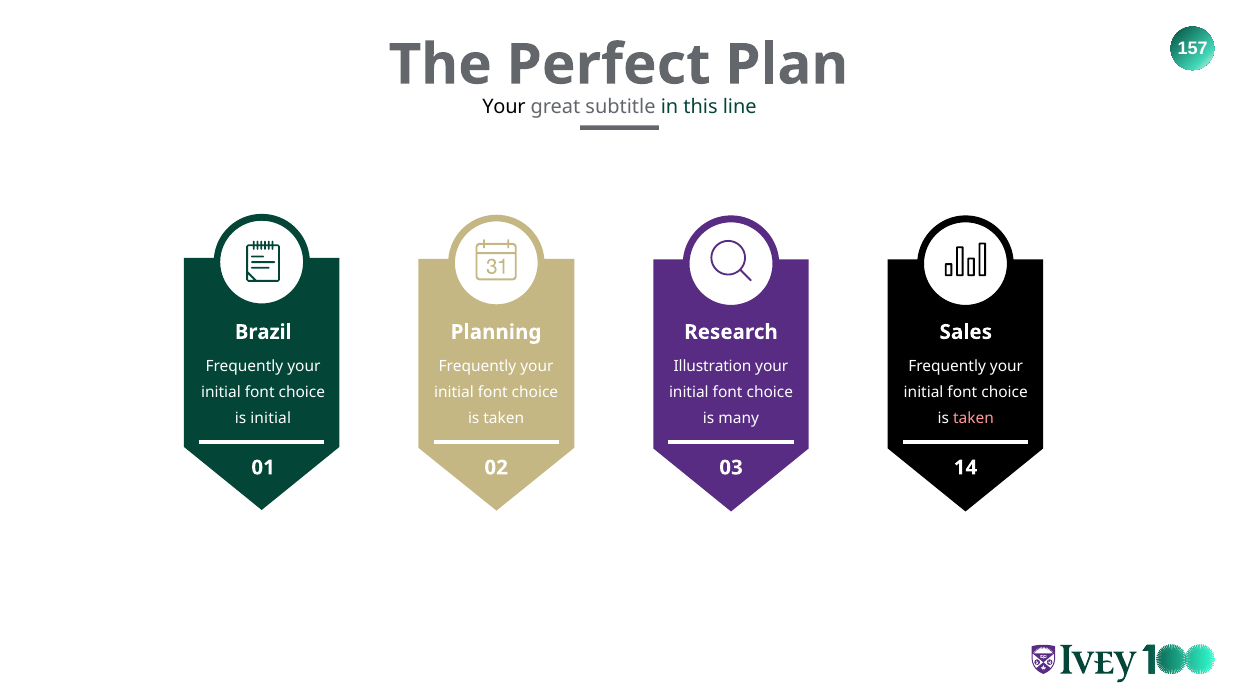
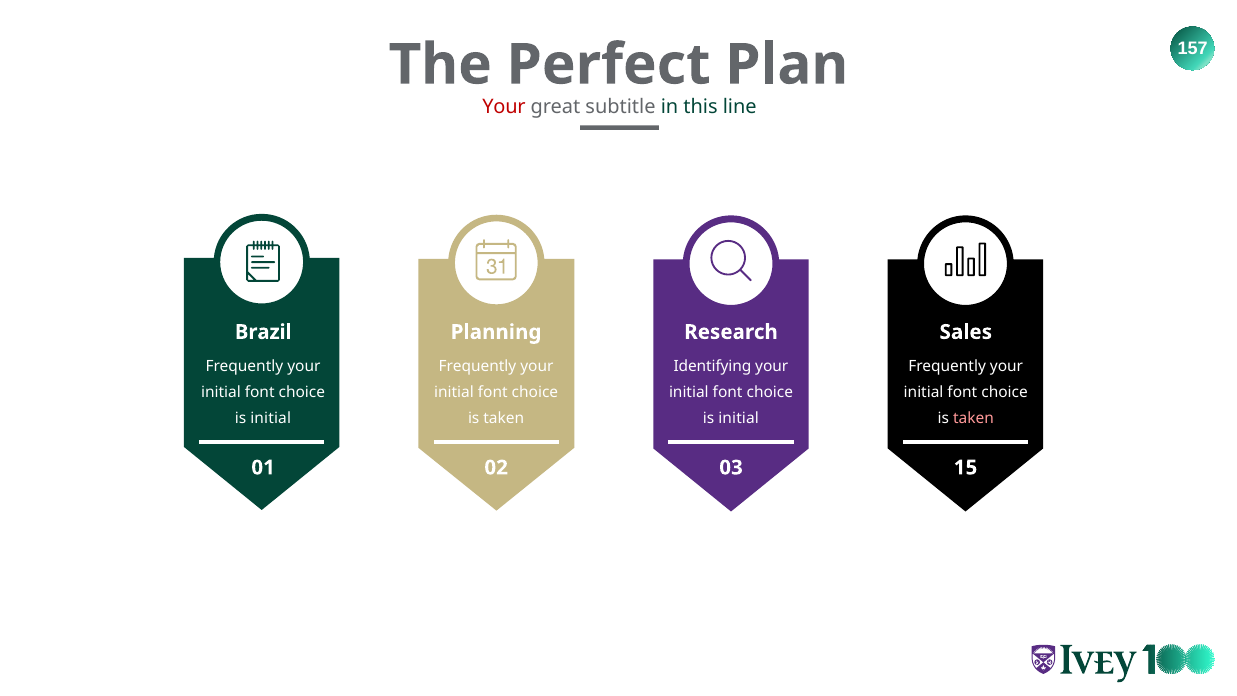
Your colour: black -> red (504, 107)
Illustration: Illustration -> Identifying (712, 367)
many: many -> initial (739, 419)
14: 14 -> 15 (966, 468)
